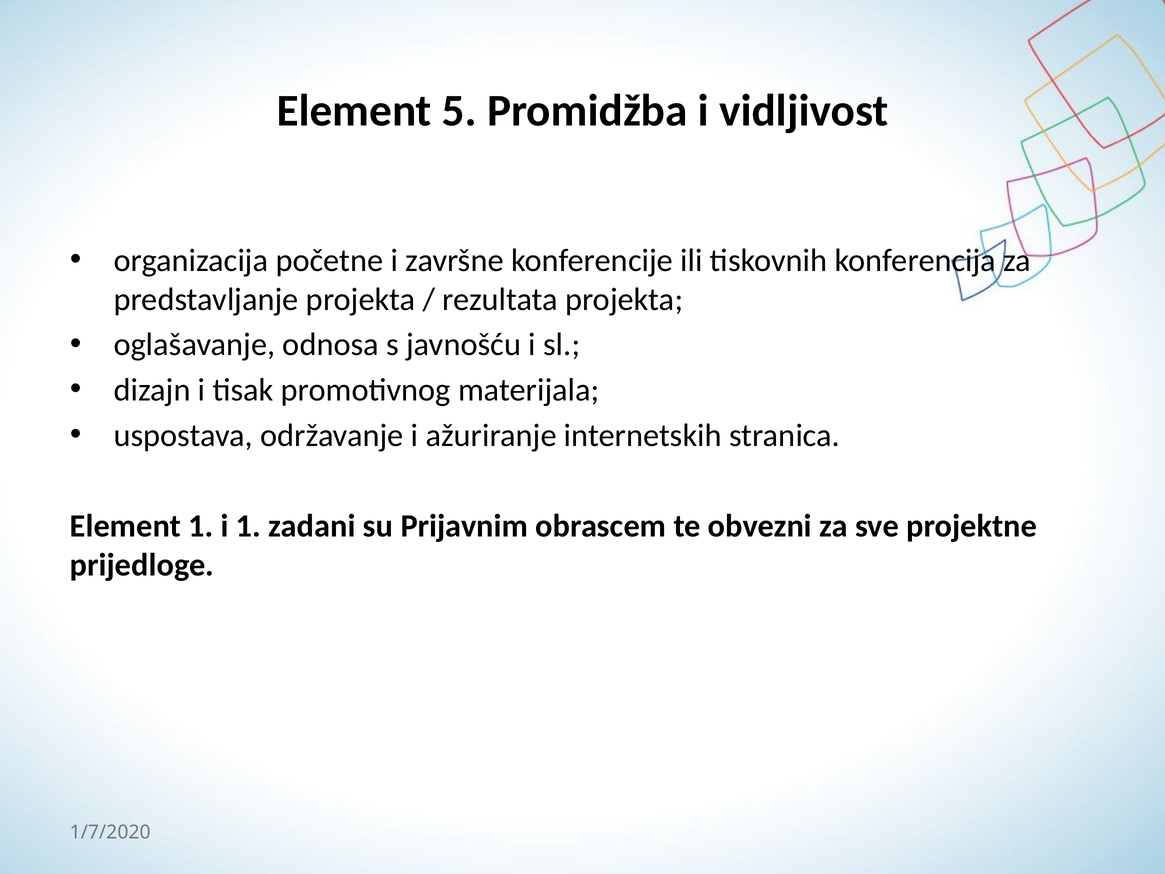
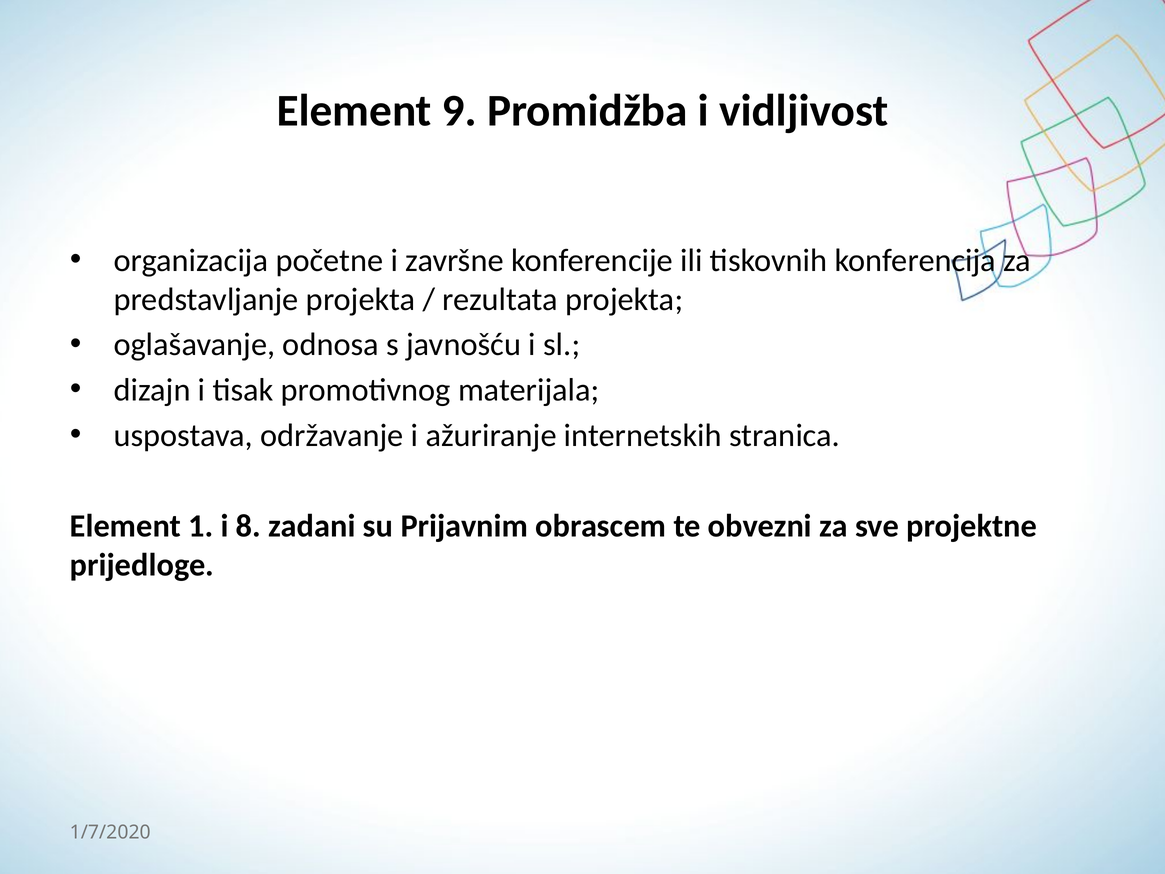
5: 5 -> 9 (459, 111)
i 1: 1 -> 8 (248, 526)
